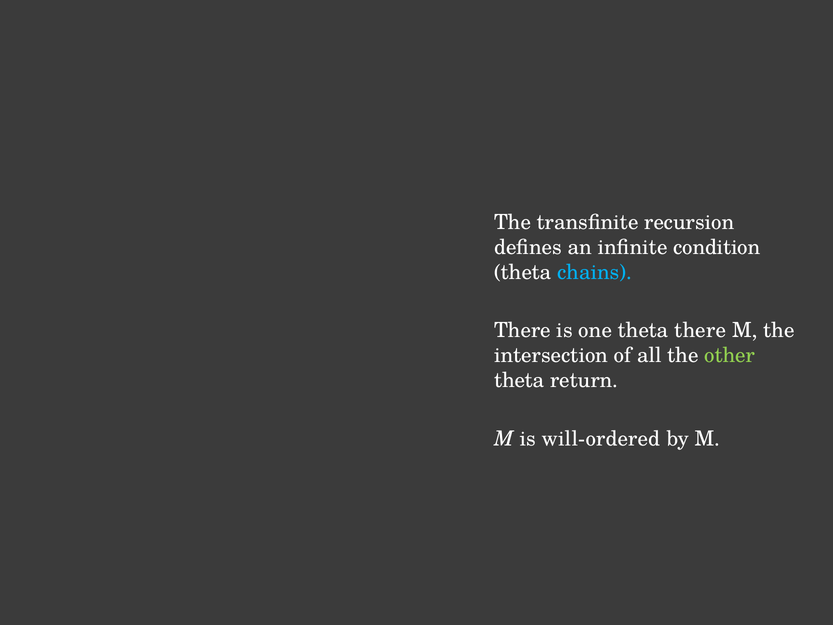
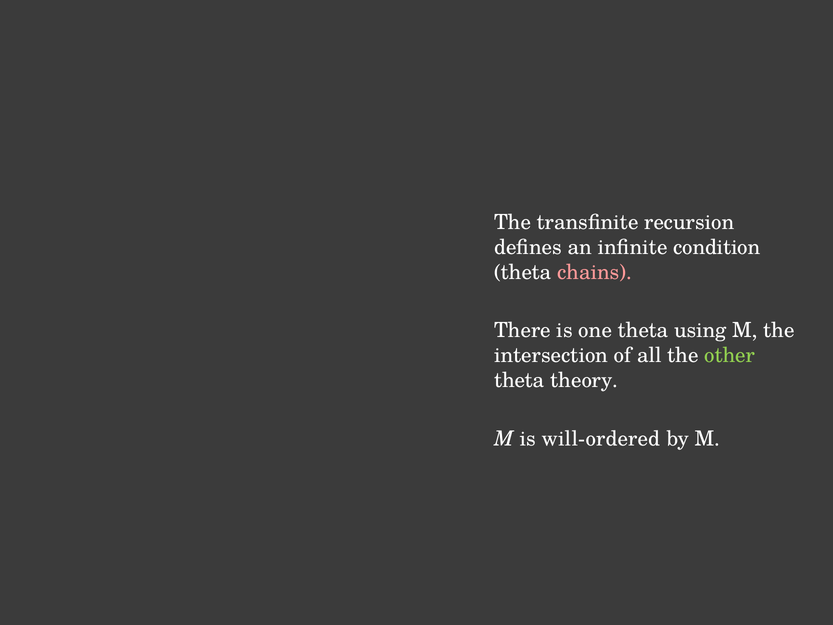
chains colour: light blue -> pink (595, 272)
theta there: there -> using (700, 330)
return: return -> theory (584, 380)
